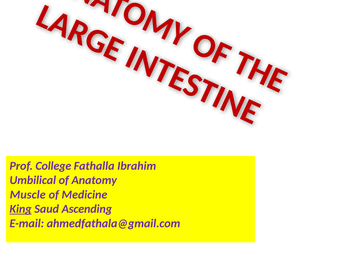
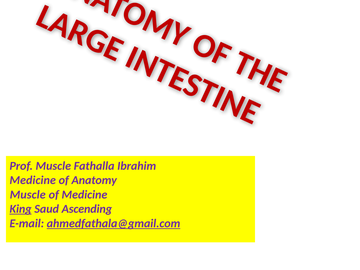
Prof College: College -> Muscle (53, 166)
Umbilical: Umbilical -> Medicine (33, 180)
ahmedfathala@gmail.com underline: none -> present (114, 223)
